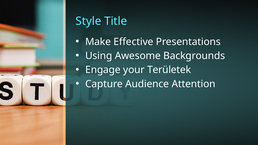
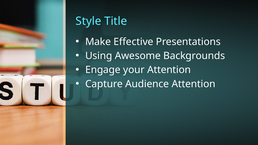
your Területek: Területek -> Attention (169, 70)
